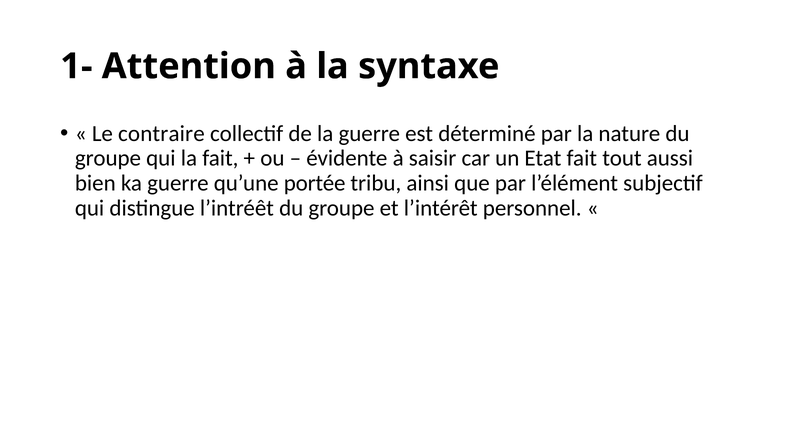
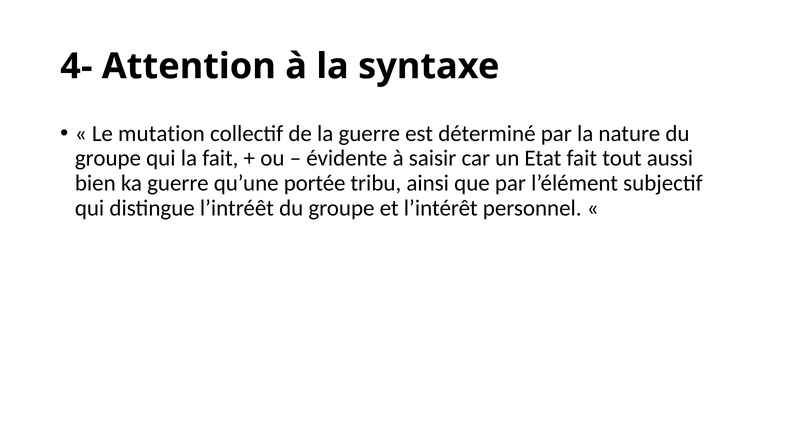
1-: 1- -> 4- (76, 66)
contraire: contraire -> mutation (161, 133)
